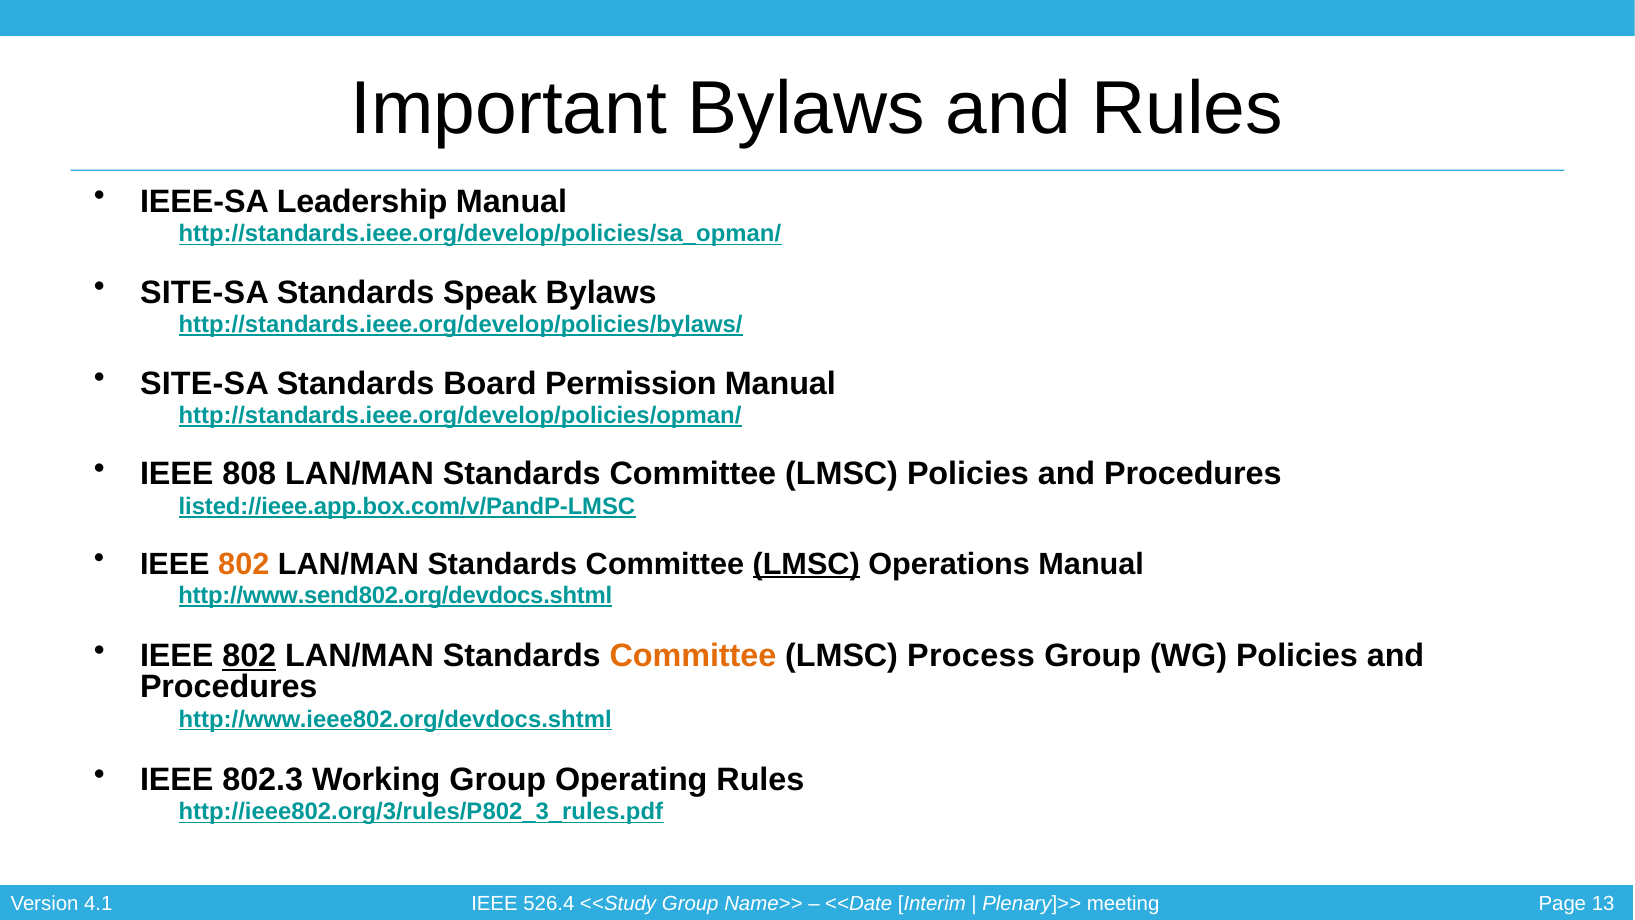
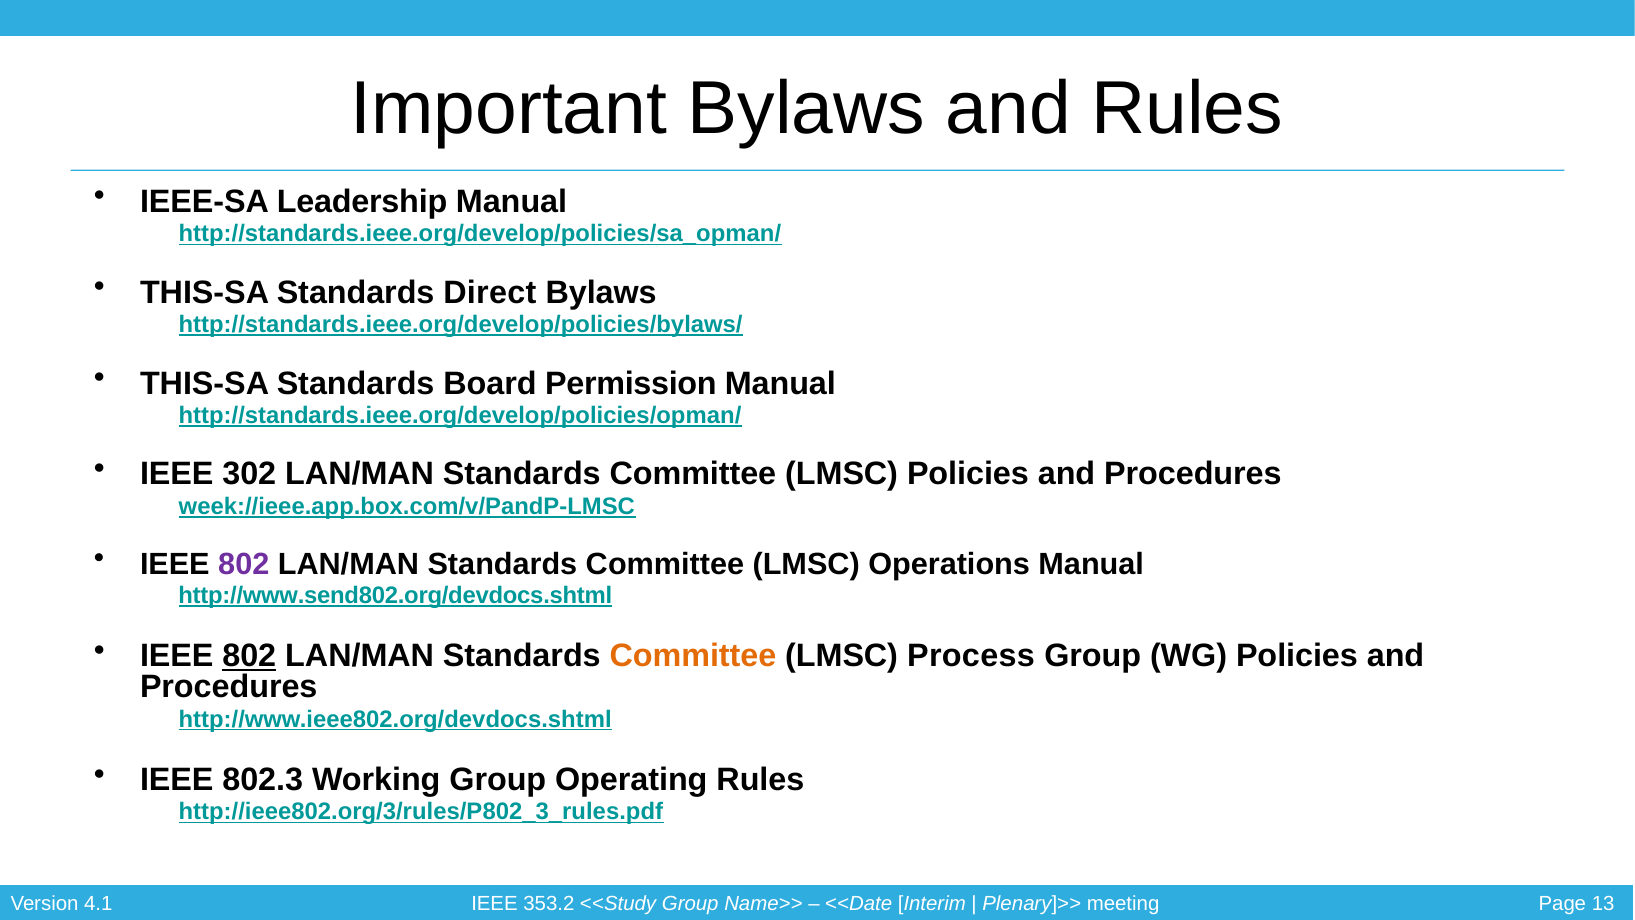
SITE-SA: SITE-SA -> THIS-SA (205, 292)
Speak: Speak -> Direct (490, 292)
SITE-SA: SITE-SA -> THIS-SA (205, 383)
808: 808 -> 302 (249, 474)
listed://ieee.app.box.com/v/PandP-LMSC: listed://ieee.app.box.com/v/PandP-LMSC -> week://ieee.app.box.com/v/PandP-LMSC (407, 506)
802 colour: orange -> purple (244, 564)
LMSC underline: present -> none (806, 564)
526.4: 526.4 -> 353.2 (549, 904)
